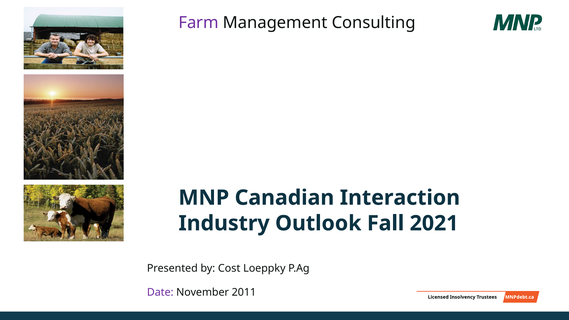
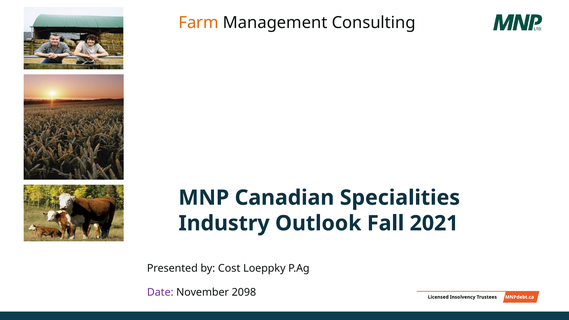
Farm colour: purple -> orange (199, 23)
Interaction: Interaction -> Specialities (400, 198)
2011: 2011 -> 2098 (244, 292)
